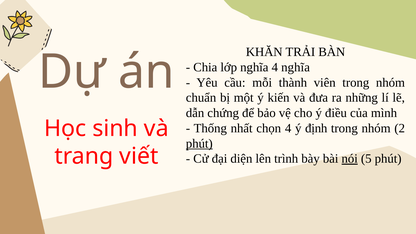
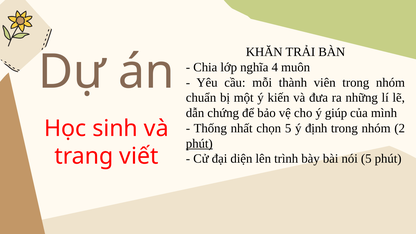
4 nghĩa: nghĩa -> muôn (296, 67)
điều: điều -> giúp (336, 113)
chọn 4: 4 -> 5 (288, 128)
nói underline: present -> none (350, 159)
